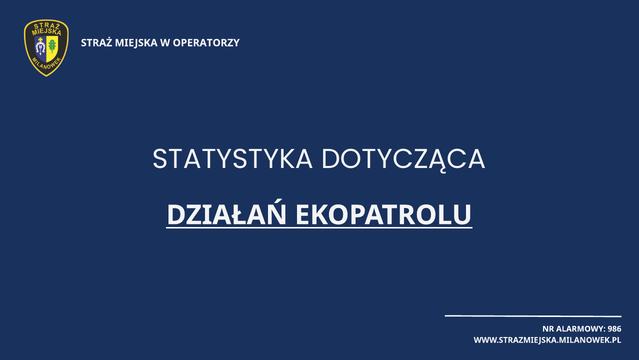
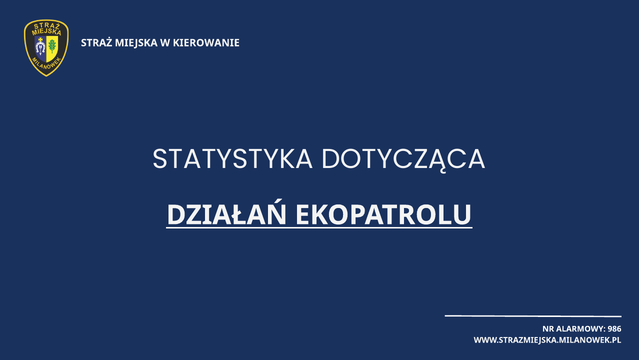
OPERATORZY: OPERATORZY -> KIEROWANIE (206, 43)
